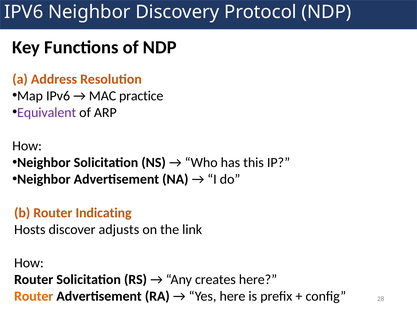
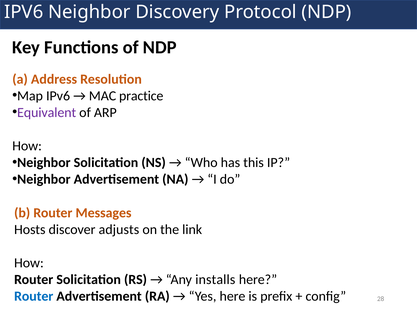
Indicating: Indicating -> Messages (104, 213)
creates: creates -> installs (215, 279)
Router colour: orange -> blue (34, 296)
